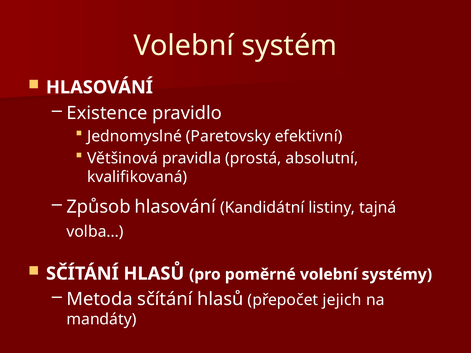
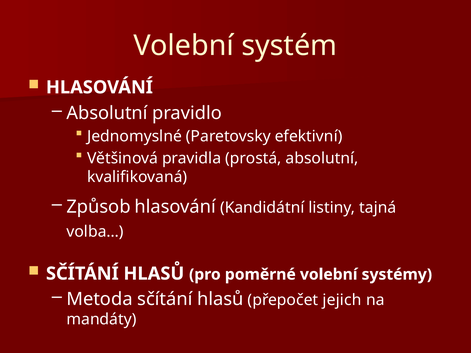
Existence: Existence -> Absolutní (107, 113)
